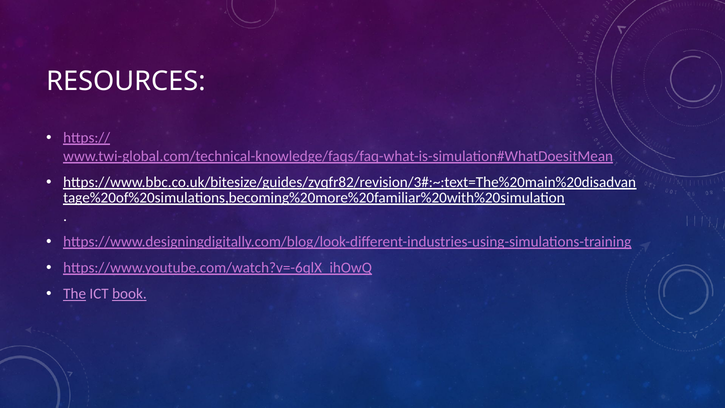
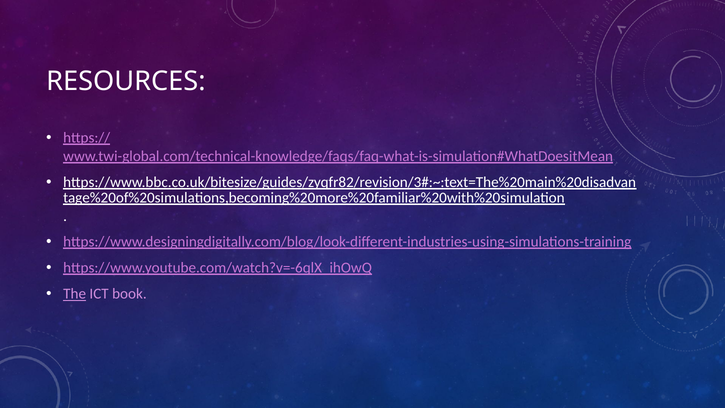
book underline: present -> none (129, 294)
